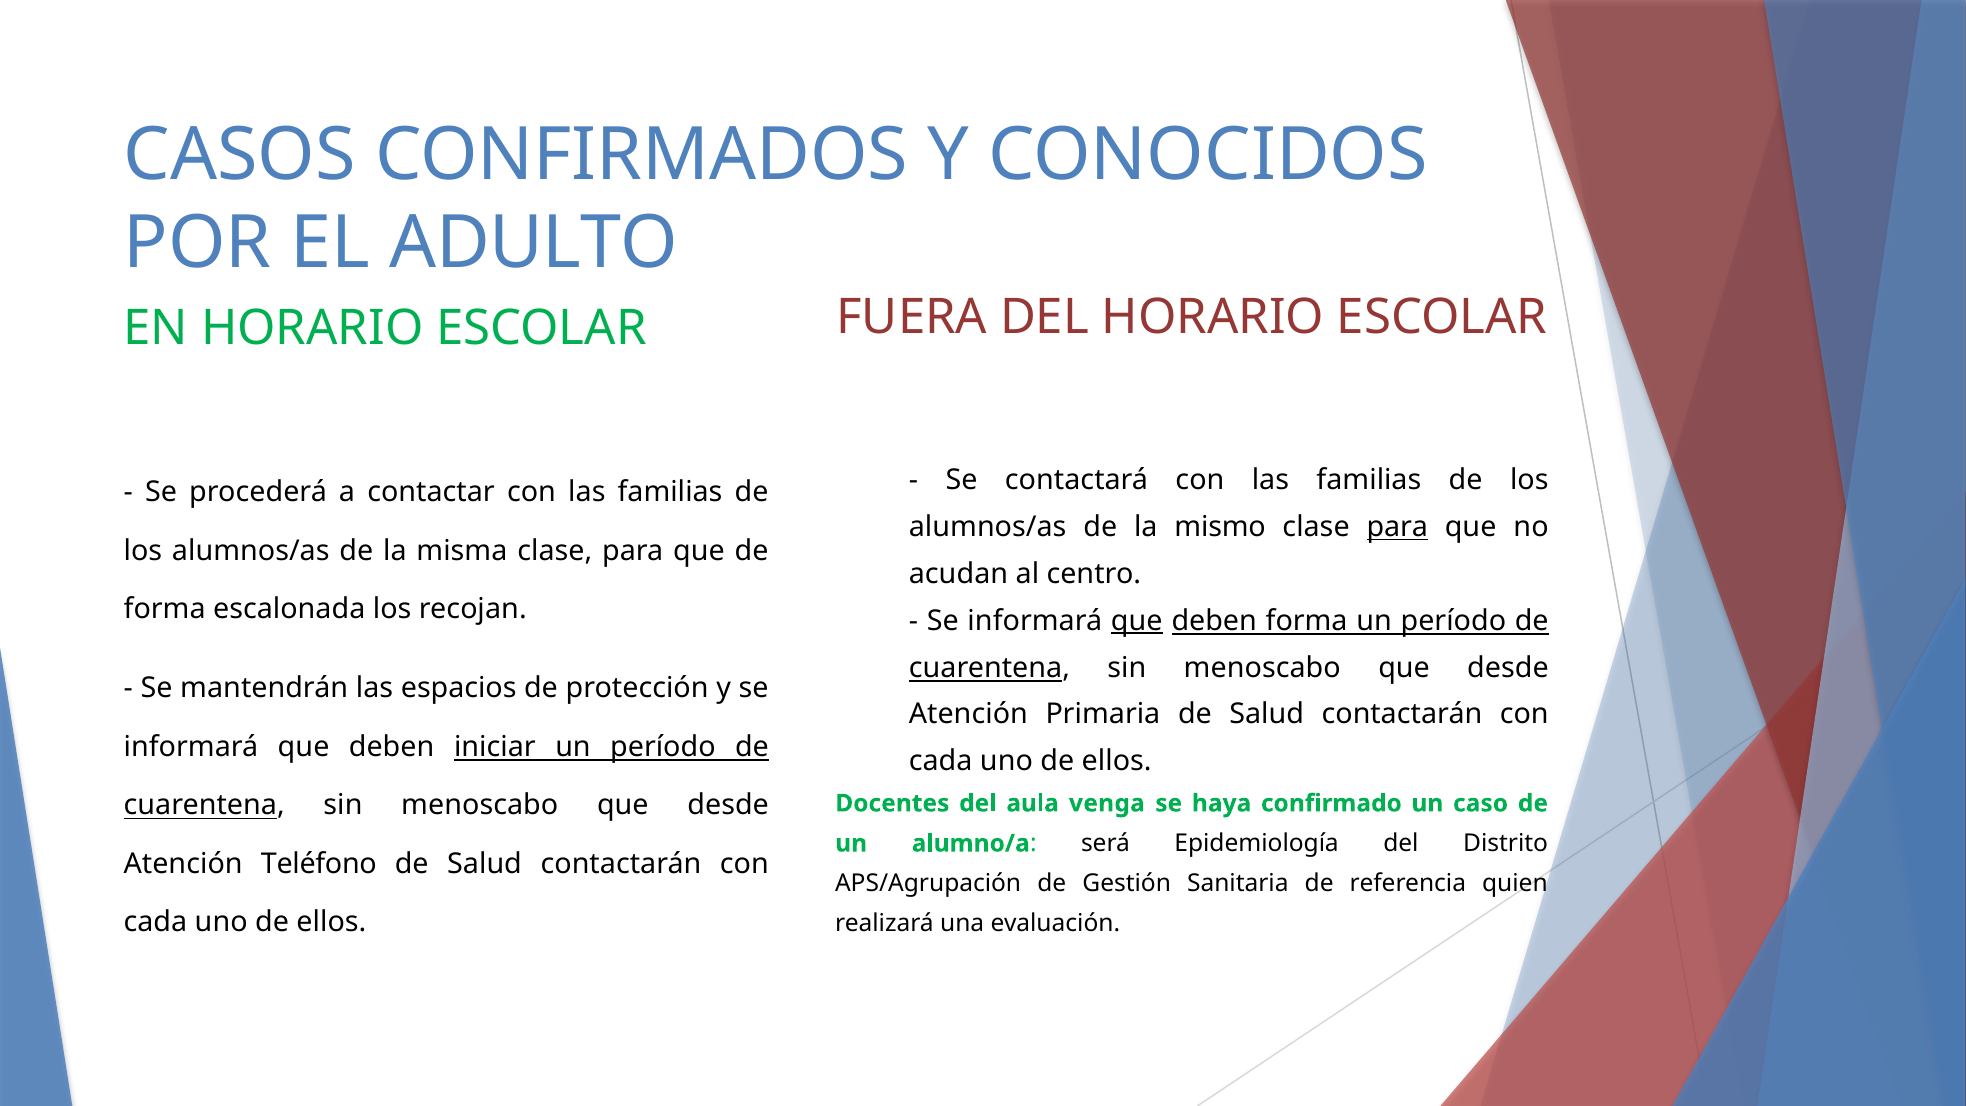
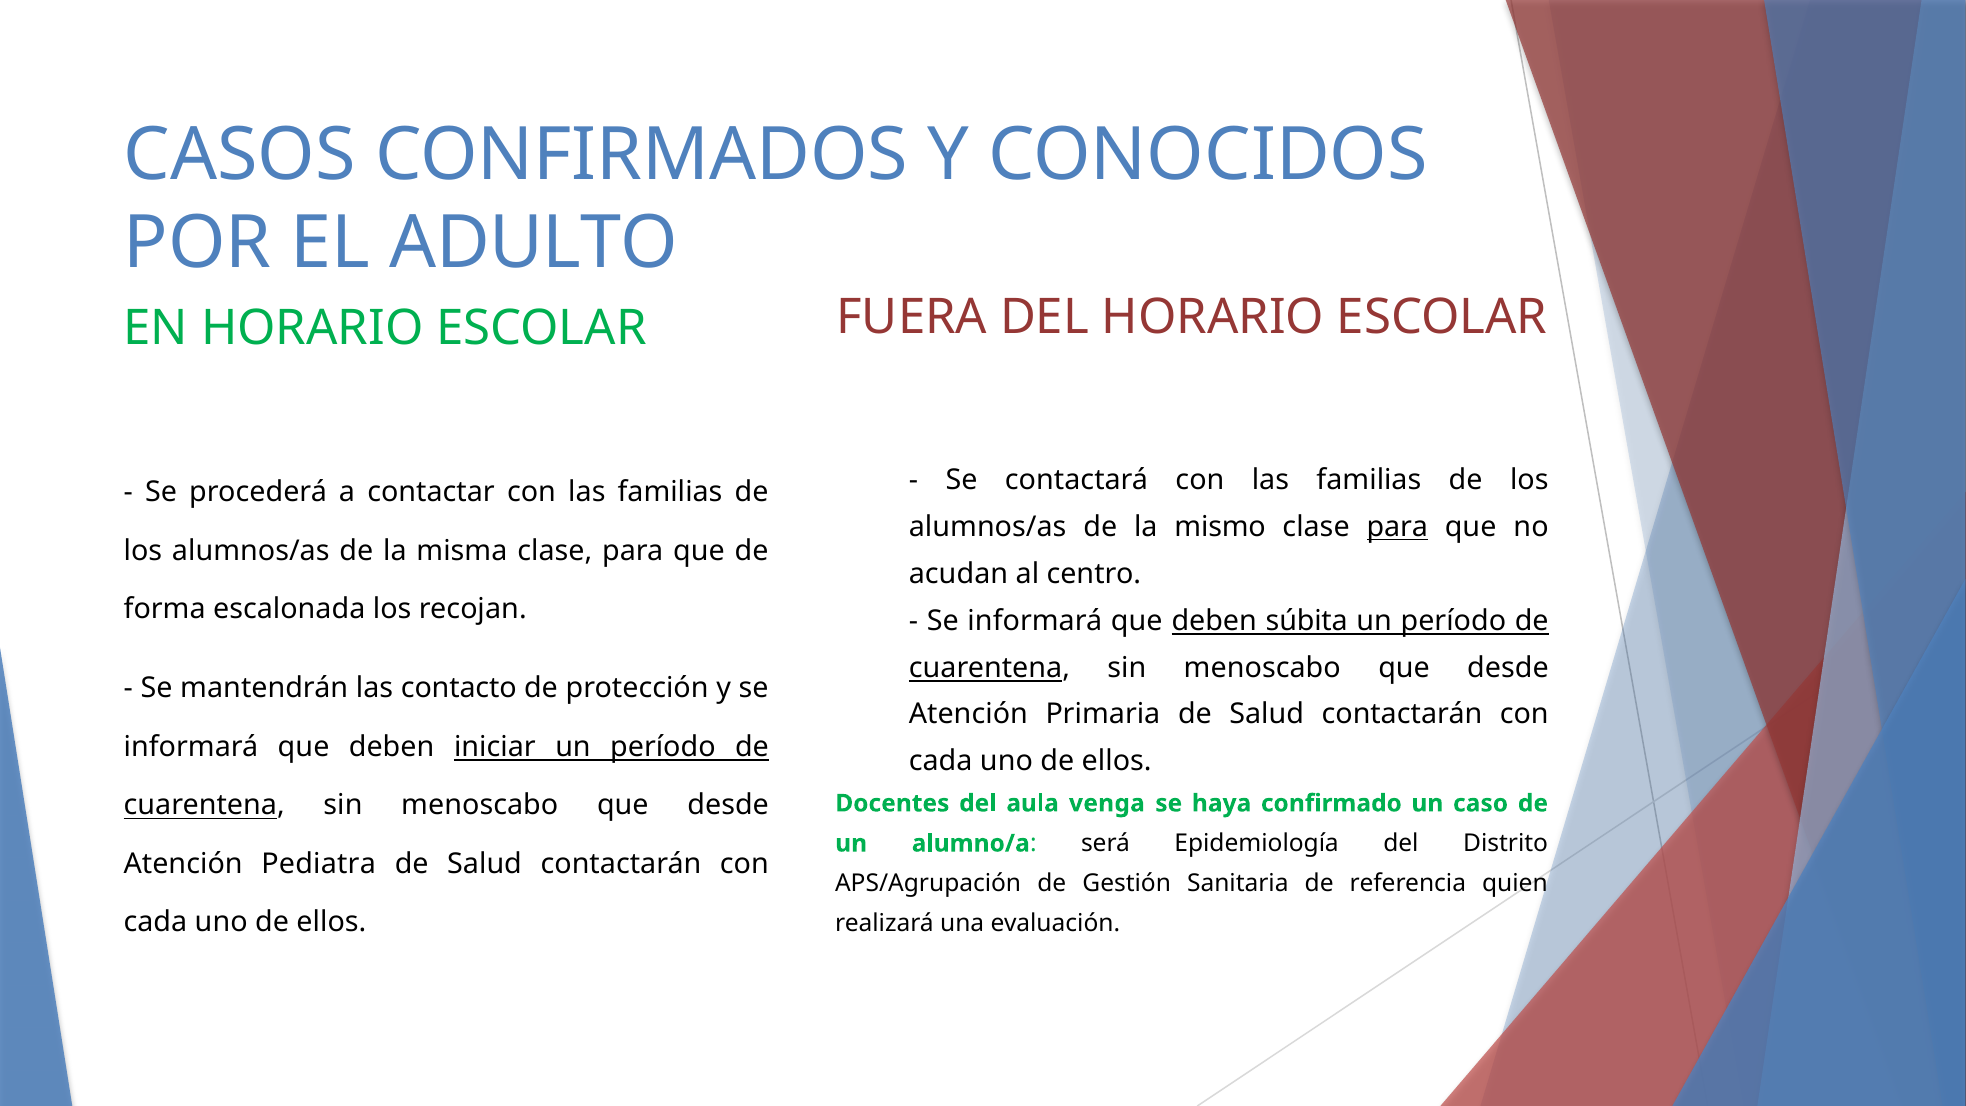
que underline: present -> none (1137, 621)
deben forma: forma -> súbita (1307, 621)
espacios: espacios -> contacto (459, 688)
Teléfono: Teléfono -> Pediatra (319, 864)
